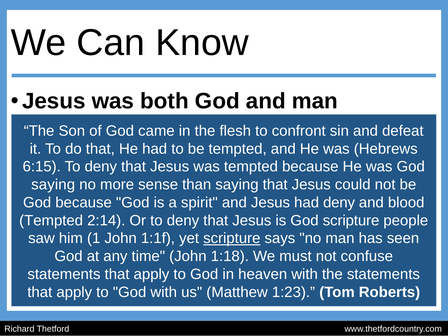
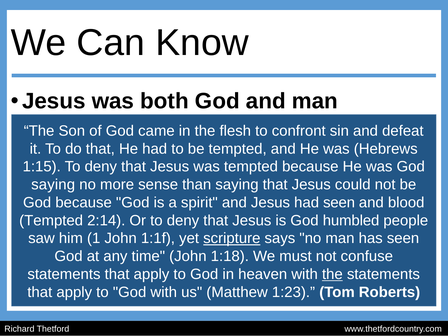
6:15: 6:15 -> 1:15 (42, 167)
had deny: deny -> seen (339, 203)
God scripture: scripture -> humbled (351, 220)
the underline: none -> present (332, 274)
